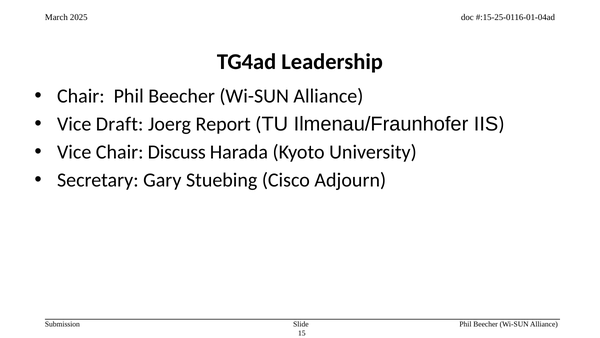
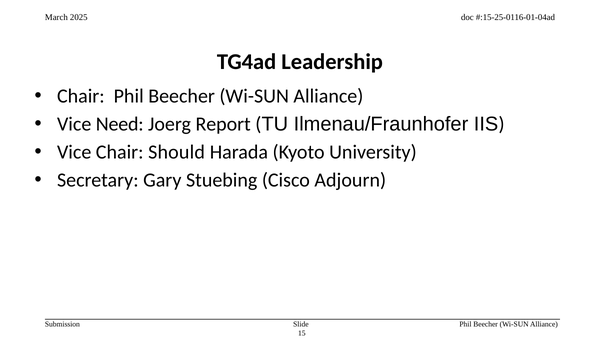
Draft: Draft -> Need (120, 124)
Discuss: Discuss -> Should (177, 152)
